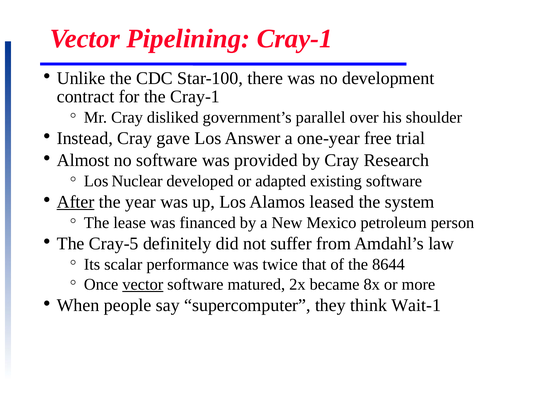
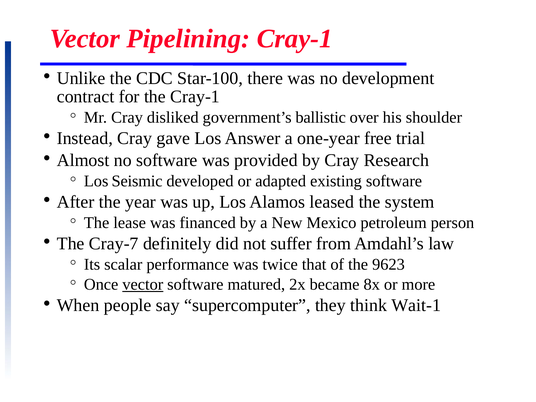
parallel: parallel -> ballistic (321, 117)
Nuclear: Nuclear -> Seismic (137, 181)
After underline: present -> none (76, 202)
Cray-5: Cray-5 -> Cray-7 (114, 244)
8644: 8644 -> 9623 (388, 264)
